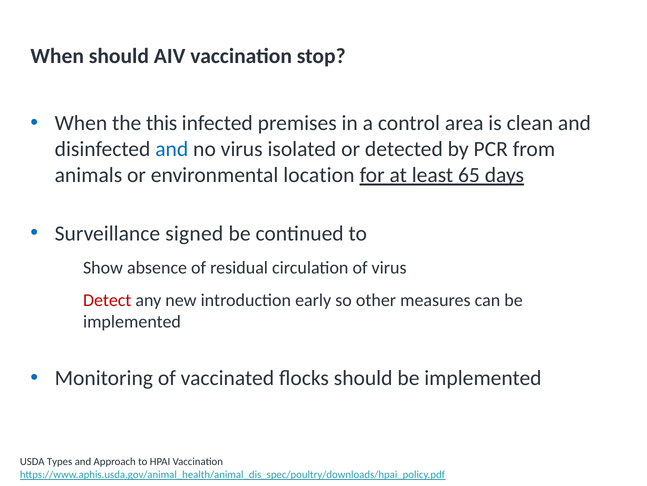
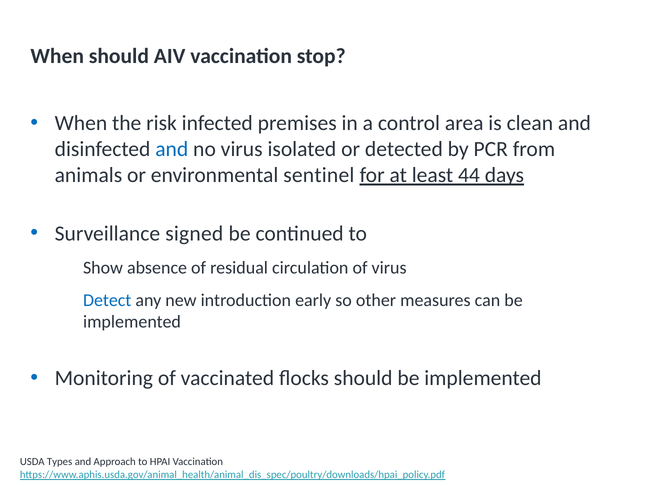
this: this -> risk (162, 123)
location: location -> sentinel (319, 175)
65: 65 -> 44 (469, 175)
Detect colour: red -> blue (107, 300)
